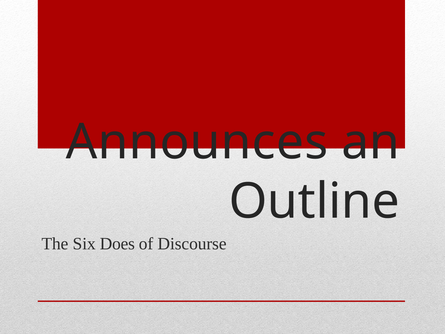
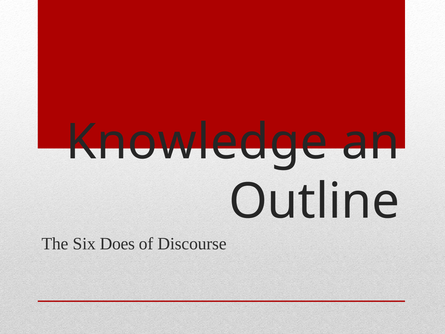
Announces: Announces -> Knowledge (197, 142)
